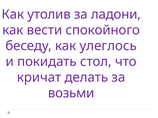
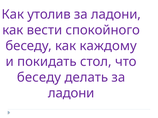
улеглось: улеглось -> каждому (108, 46)
кричат: кричат -> беседу (39, 78)
возьми: возьми -> ладони (71, 93)
